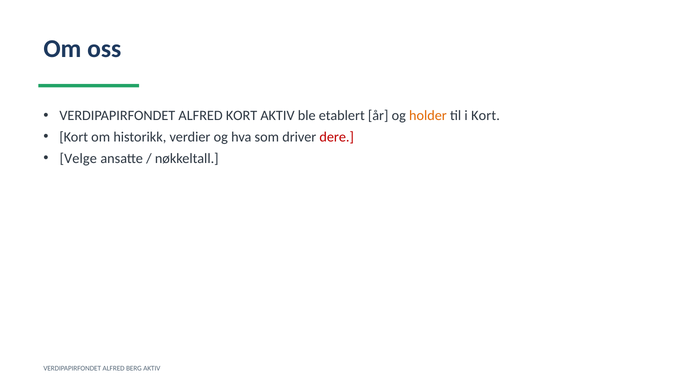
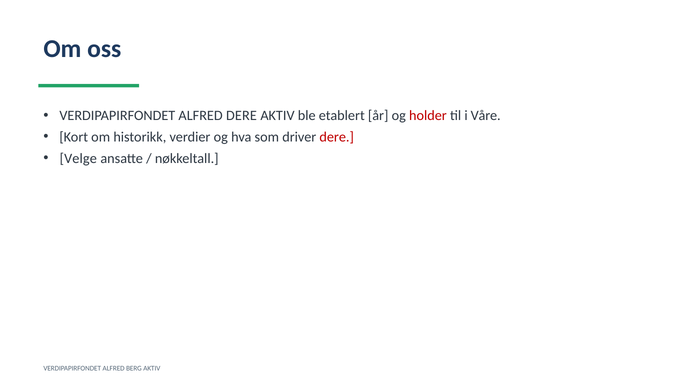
ALFRED KORT: KORT -> DERE (241, 116)
holder colour: orange -> red (428, 116)
i Kort: Kort -> Våre (486, 116)
